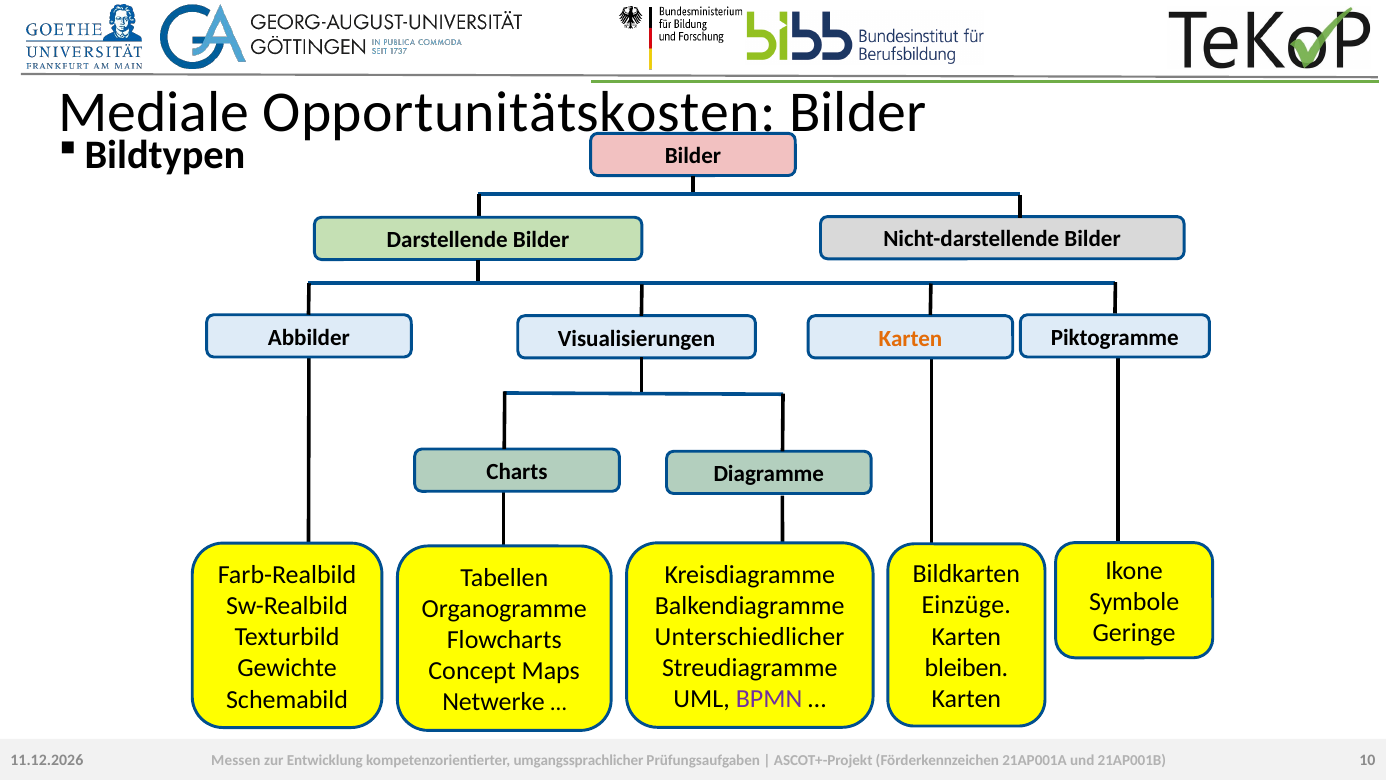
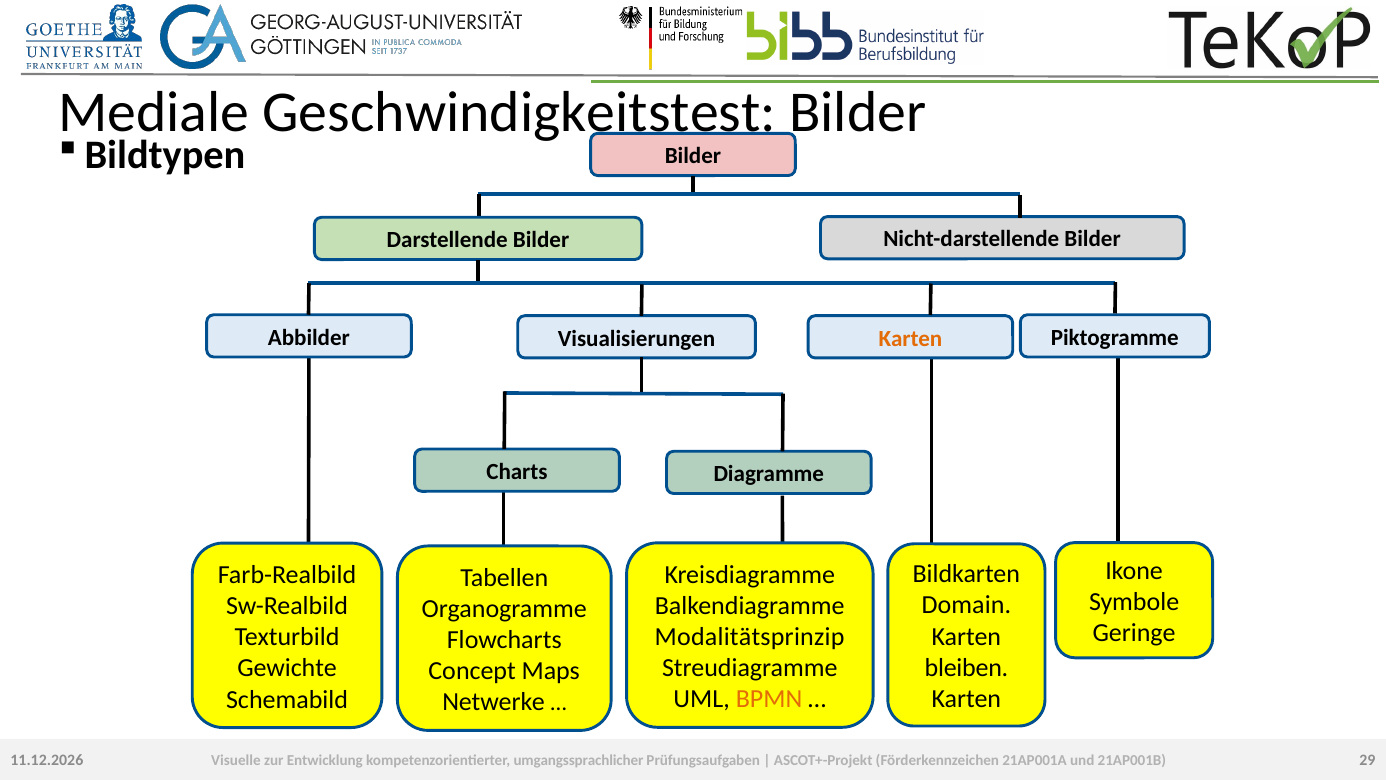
Opportunitätskosten: Opportunitätskosten -> Geschwindigkeitstest (519, 112)
Einzüge: Einzüge -> Domain (966, 605)
Unterschiedlicher: Unterschiedlicher -> Modalitätsprinzip (750, 637)
BPMN colour: purple -> orange (769, 699)
Messen: Messen -> Visuelle (236, 760)
10: 10 -> 29 (1367, 760)
